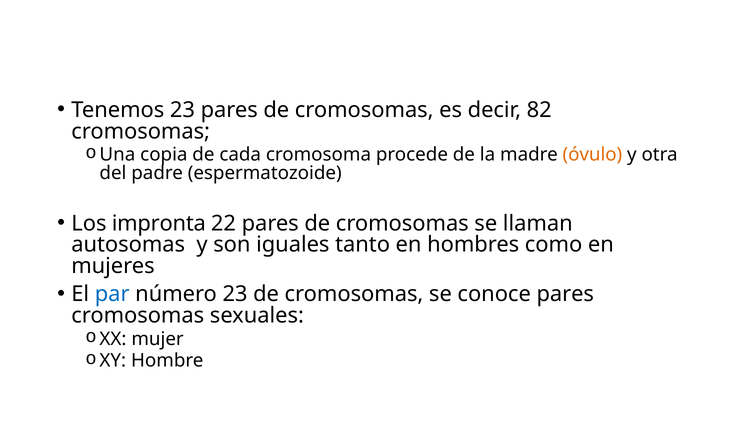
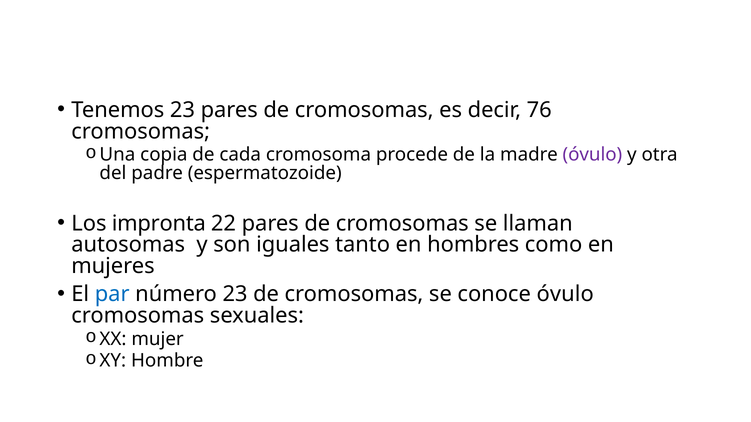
82: 82 -> 76 (539, 110)
óvulo colour: orange -> purple (592, 155)
conoce pares: pares -> óvulo (565, 295)
